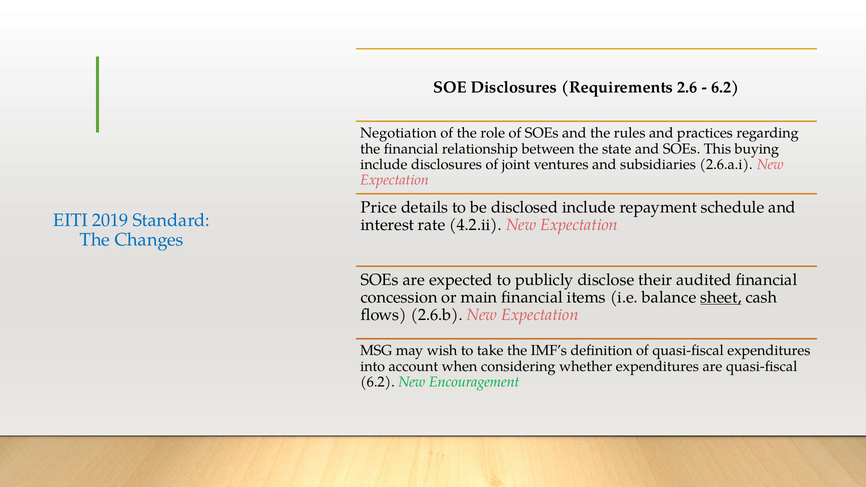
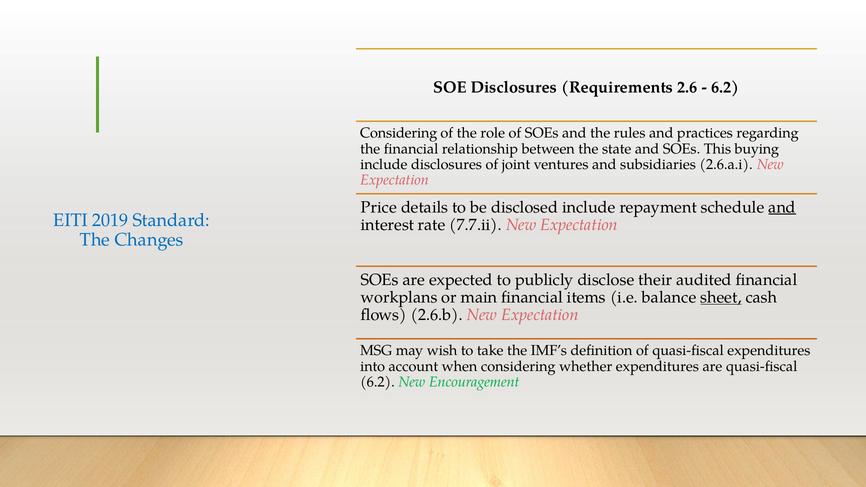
Negotiation: Negotiation -> Considering (399, 133)
and underline: none -> present (782, 207)
4.2.ii: 4.2.ii -> 7.7.ii (476, 225)
concession: concession -> workplans (399, 297)
